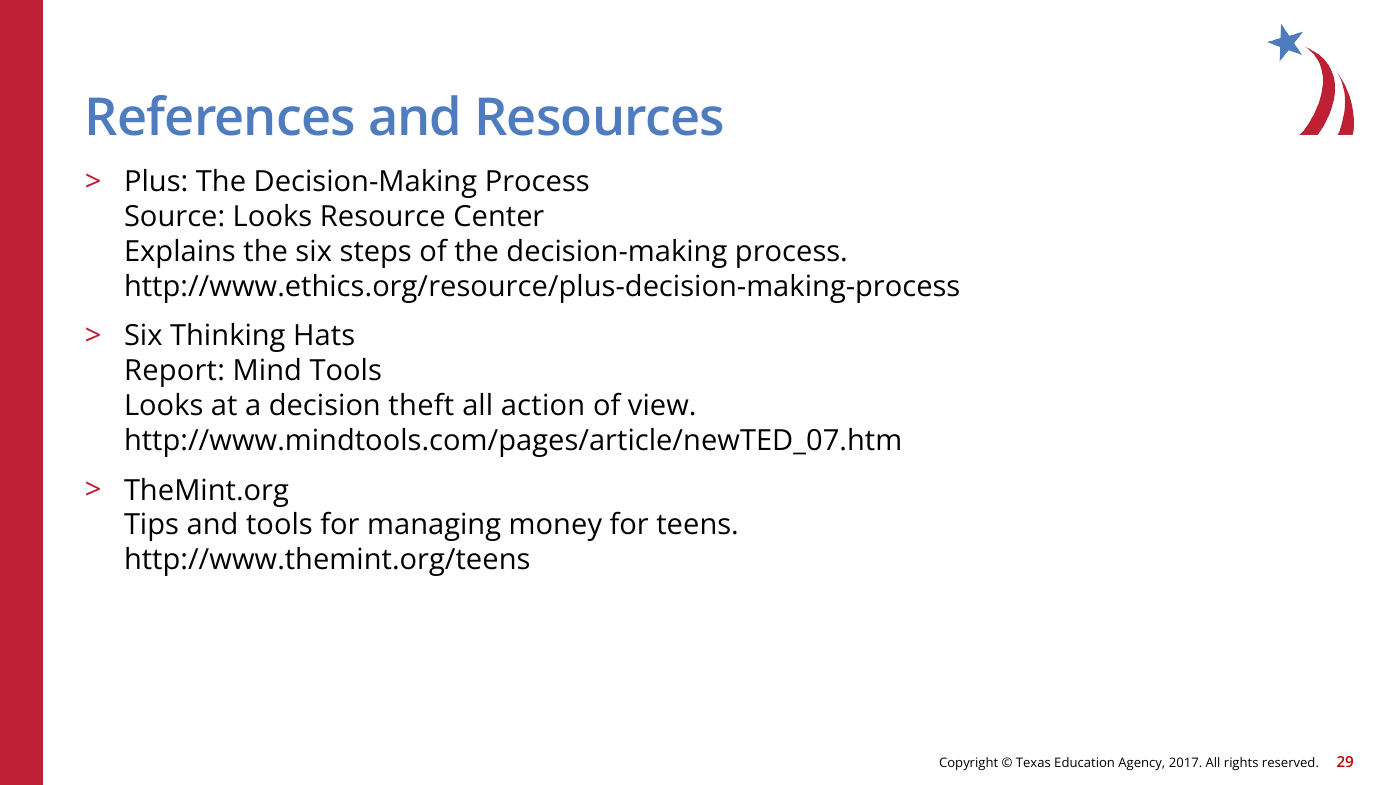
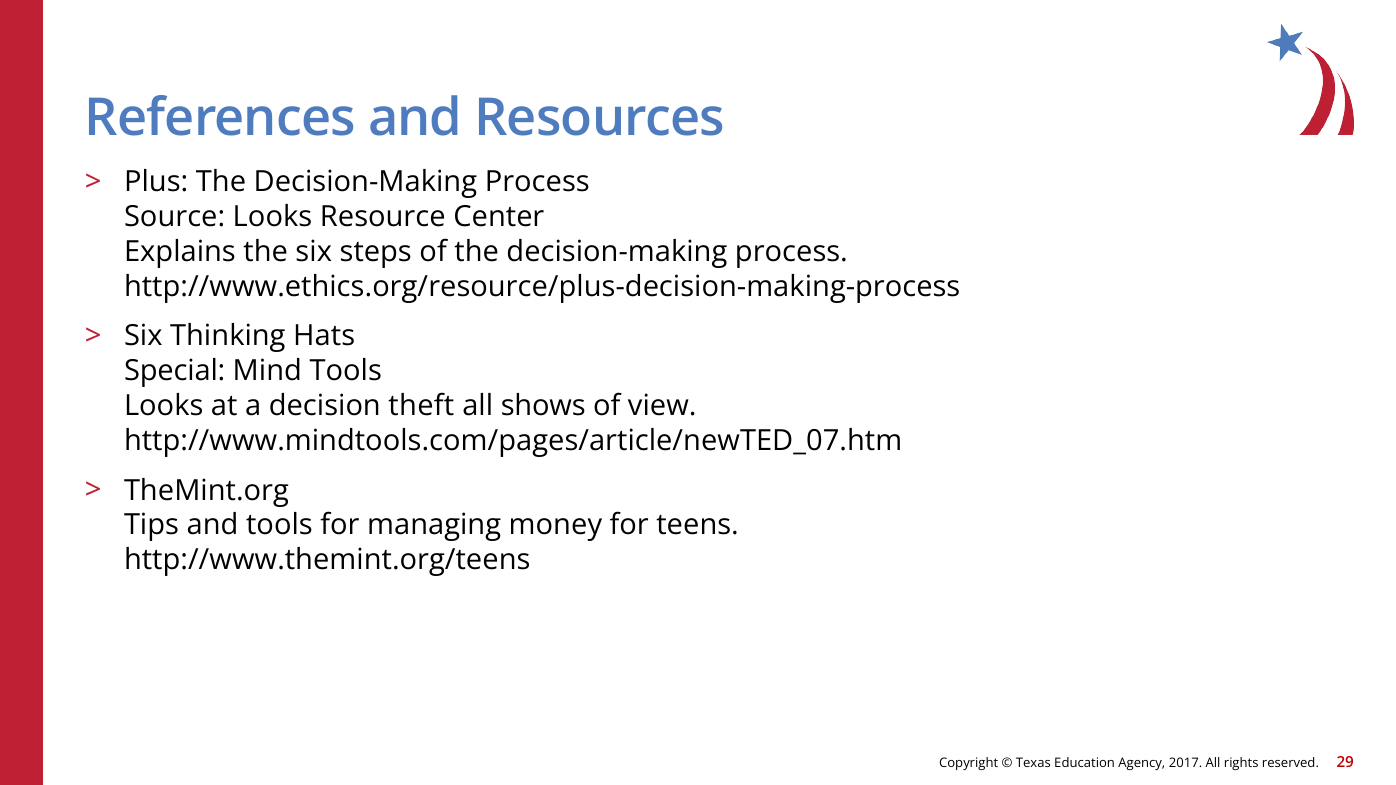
Report: Report -> Special (175, 371)
action: action -> shows (543, 406)
